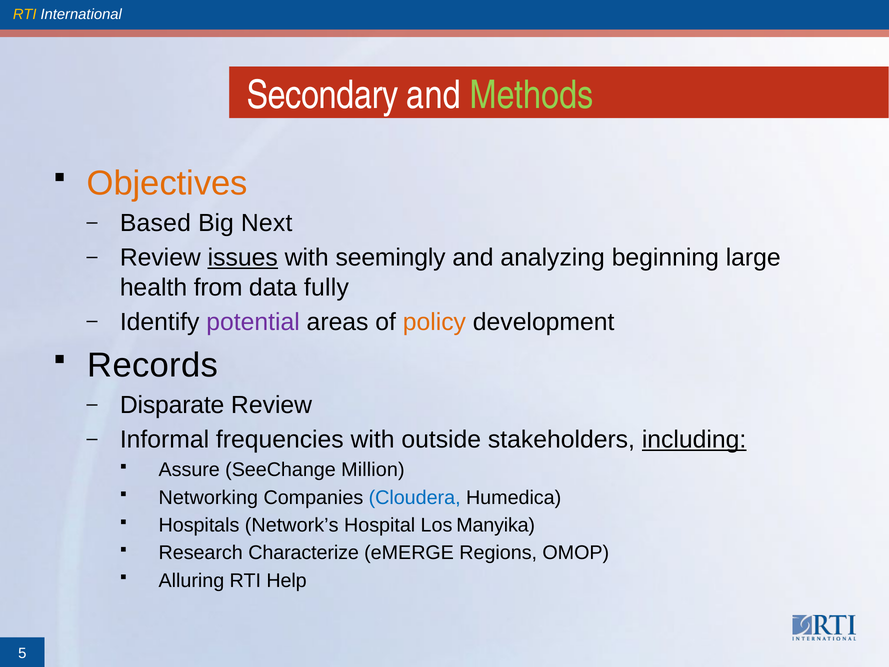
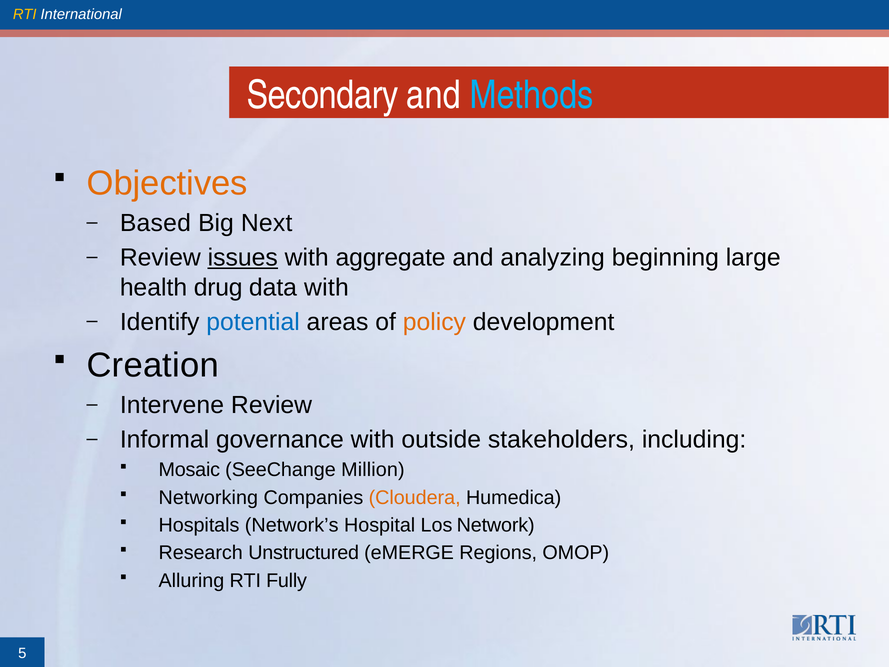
Methods colour: light green -> light blue (532, 95)
seemingly: seemingly -> aggregate (391, 258)
from: from -> drug (218, 287)
data fully: fully -> with (326, 287)
potential colour: purple -> blue (253, 322)
Records: Records -> Creation (153, 365)
Disparate: Disparate -> Intervene (172, 405)
frequencies: frequencies -> governance (280, 439)
including underline: present -> none (694, 439)
Assure: Assure -> Mosaic (189, 470)
Cloudera colour: blue -> orange (415, 497)
Manyika: Manyika -> Network (496, 525)
Characterize: Characterize -> Unstructured (304, 553)
Help: Help -> Fully (287, 580)
